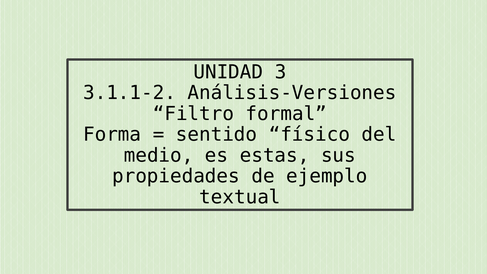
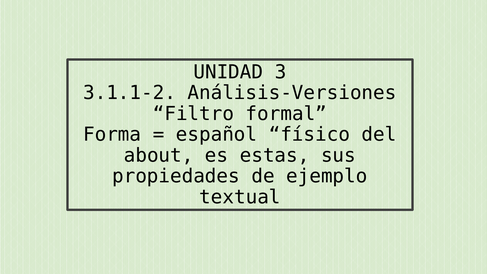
sentido: sentido -> español (217, 135)
medio: medio -> about (159, 155)
